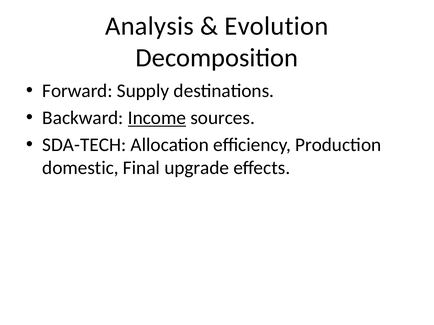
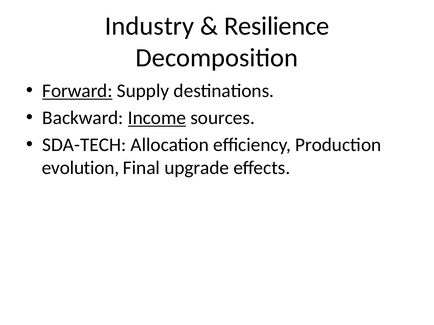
Analysis: Analysis -> Industry (150, 26)
Evolution: Evolution -> Resilience (277, 26)
Forward underline: none -> present (77, 91)
domestic: domestic -> evolution (81, 168)
